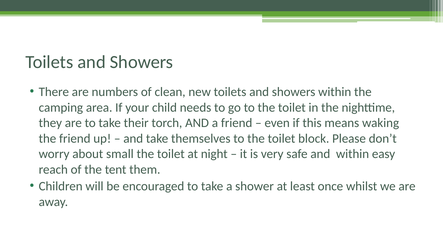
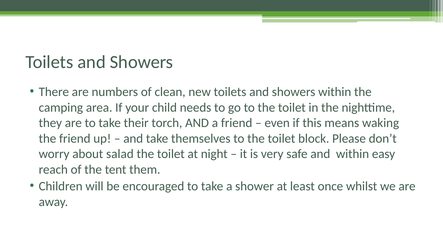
small: small -> salad (120, 154)
